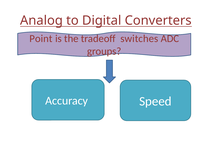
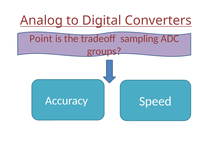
switches: switches -> sampling (139, 39)
